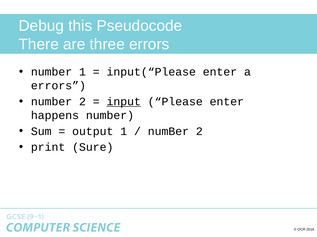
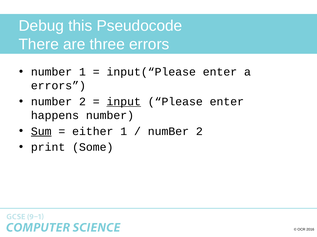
Sum underline: none -> present (41, 132)
output: output -> either (93, 132)
Sure: Sure -> Some (93, 148)
